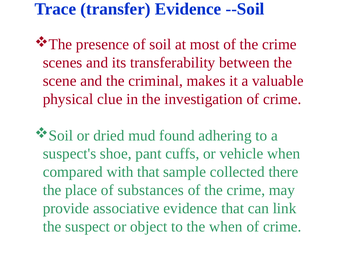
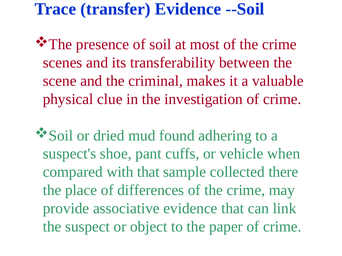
substances: substances -> differences (151, 191)
the when: when -> paper (226, 227)
